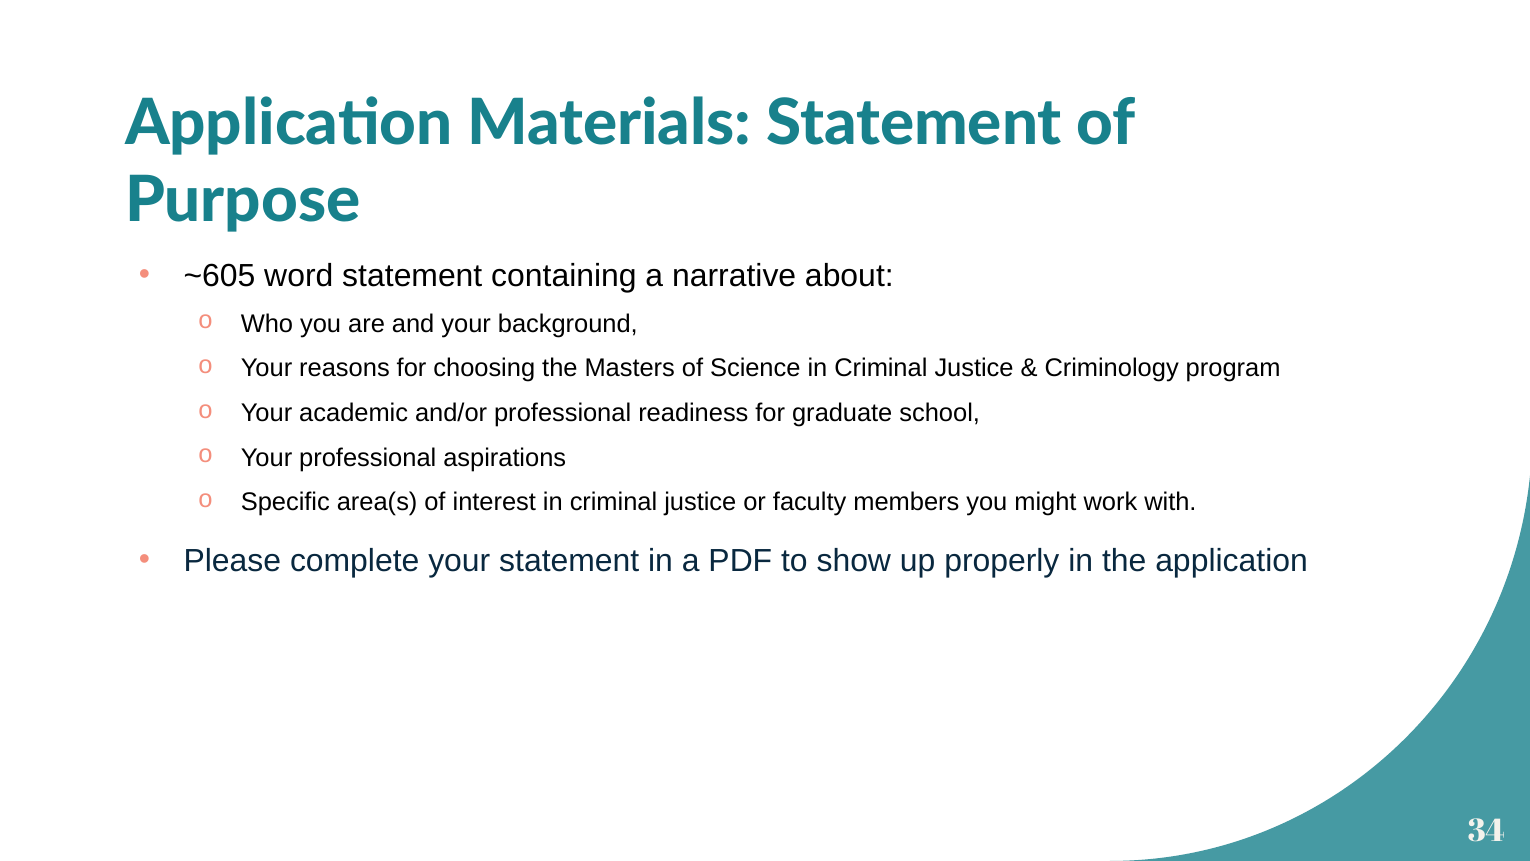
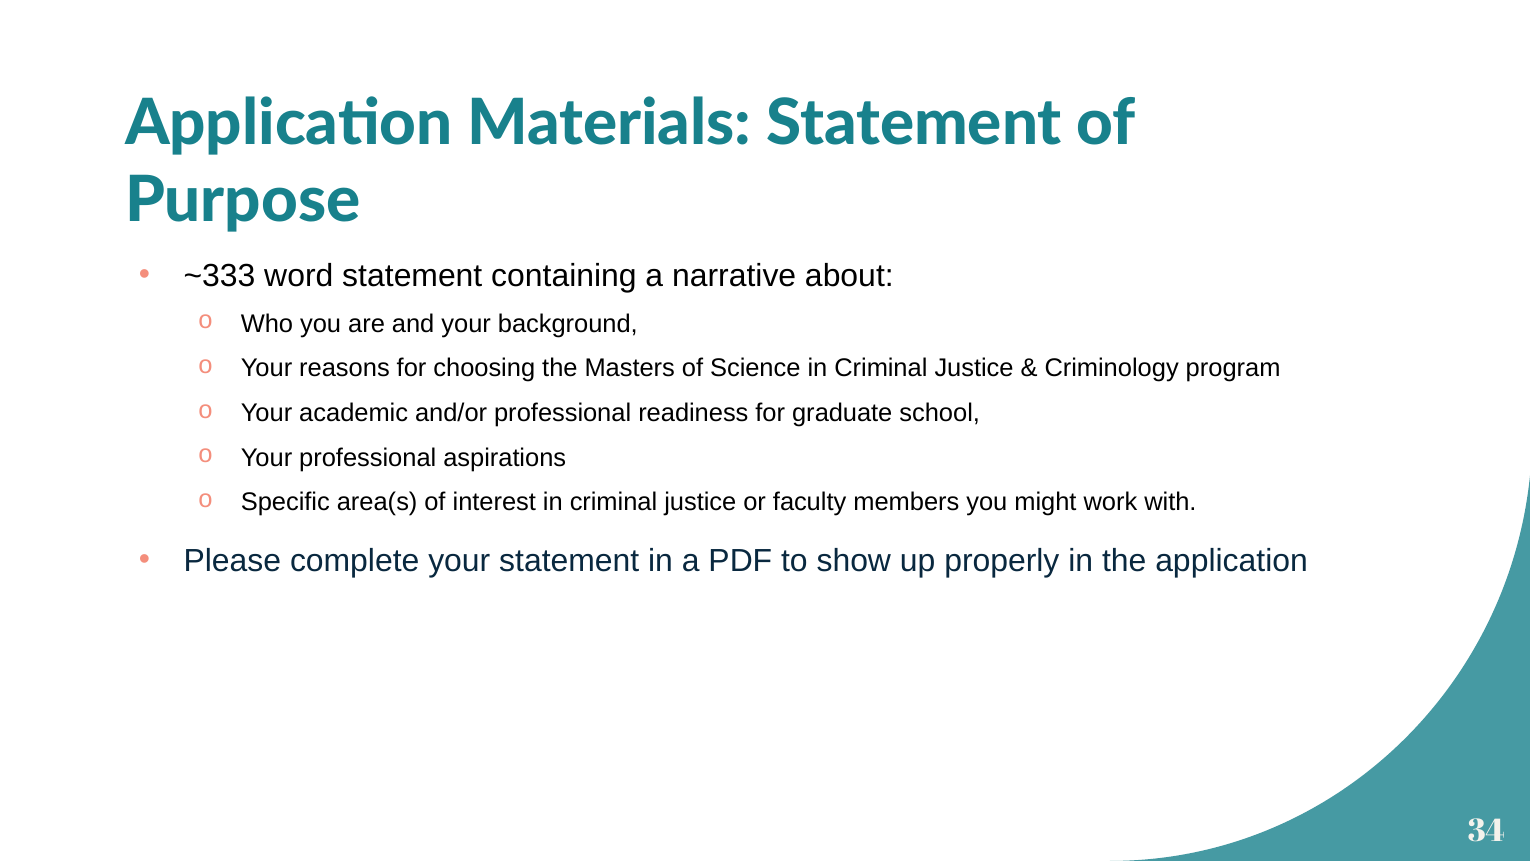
~605: ~605 -> ~333 (220, 276)
